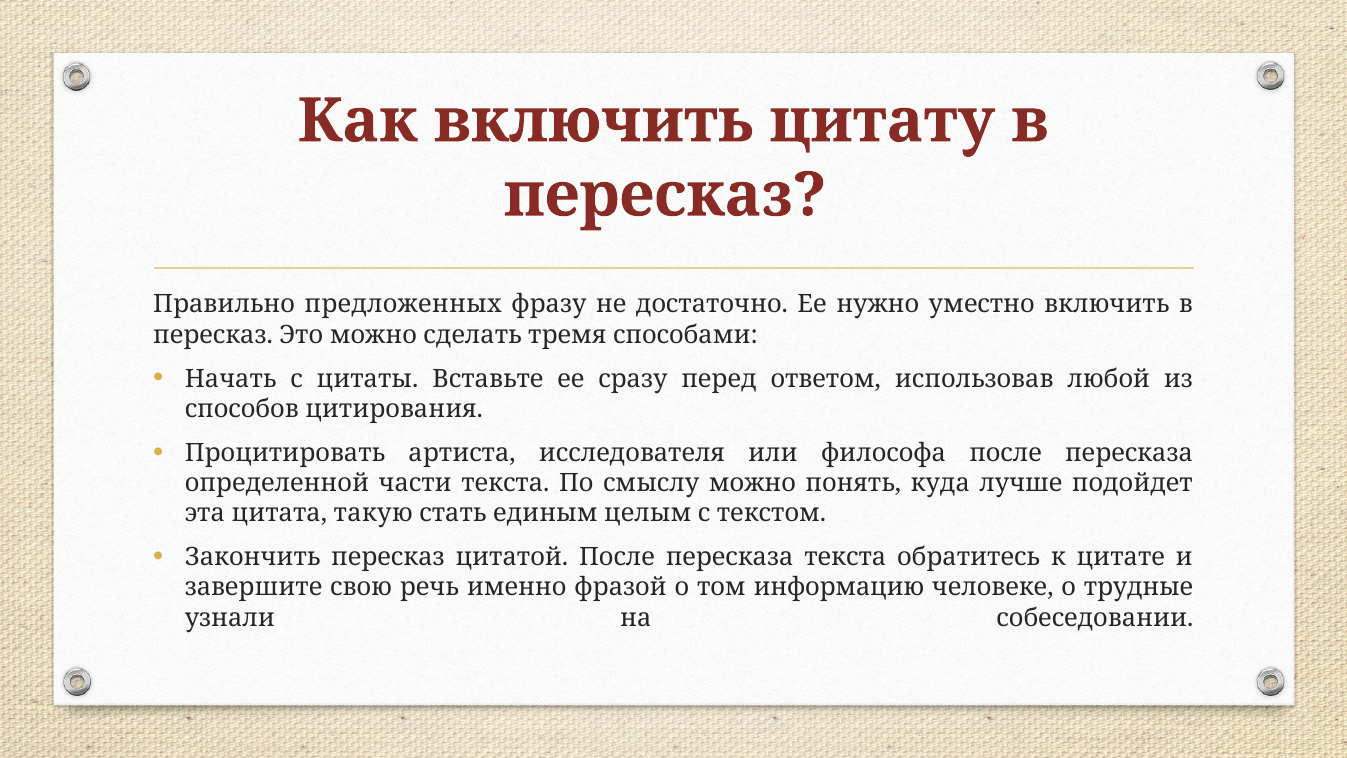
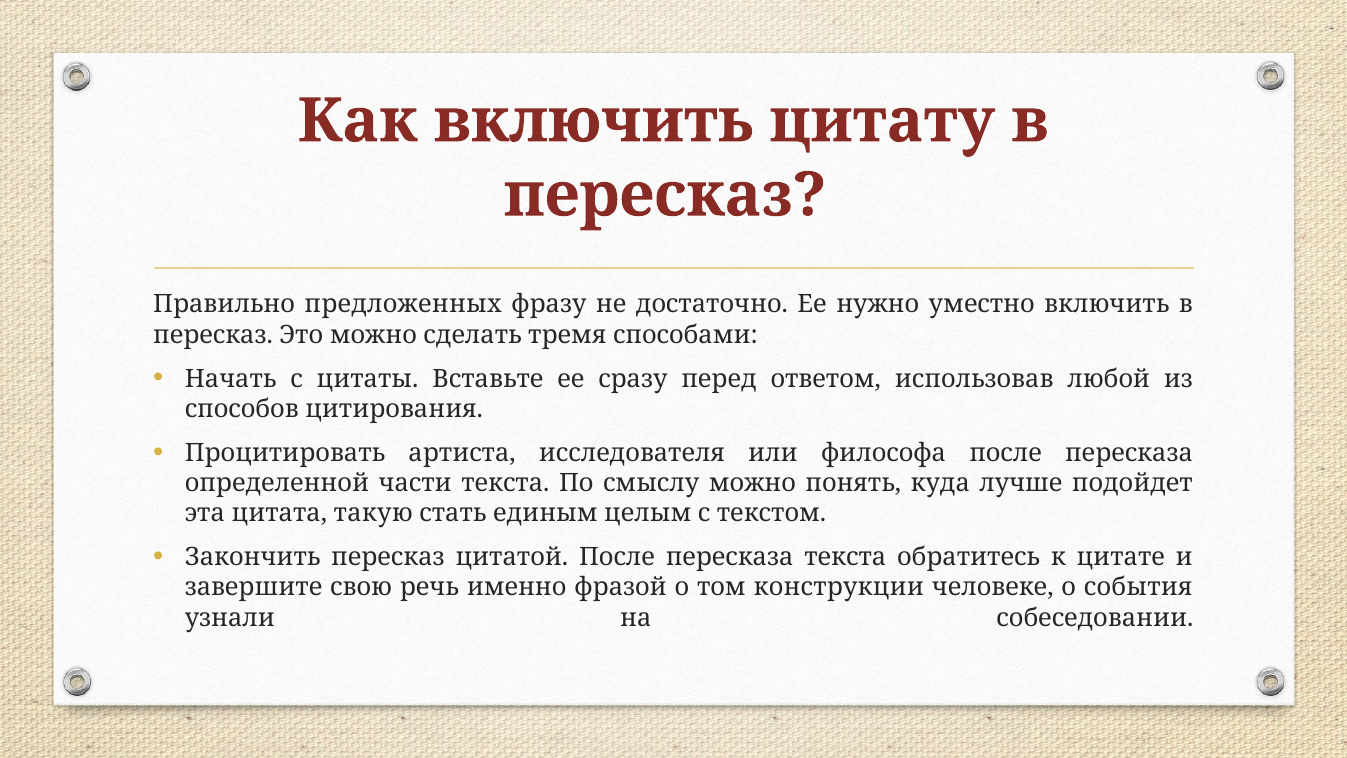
информацию: информацию -> конструкции (839, 587)
трудные: трудные -> события (1138, 587)
